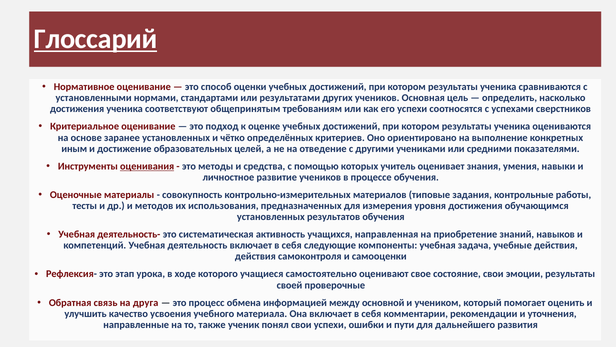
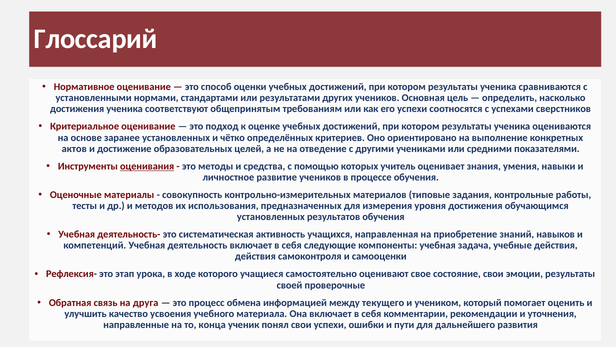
Глоссарий underline: present -> none (96, 39)
иным: иным -> актов (74, 148)
основной: основной -> текущего (383, 302)
также: также -> конца (212, 324)
